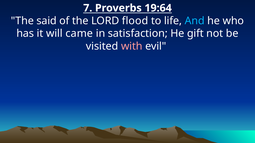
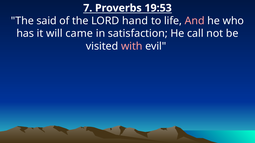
19:64: 19:64 -> 19:53 (158, 8)
flood: flood -> hand (135, 21)
And colour: light blue -> pink (195, 21)
gift: gift -> call (195, 34)
